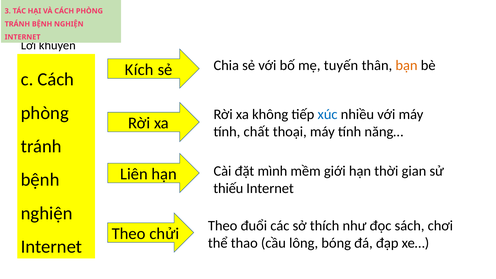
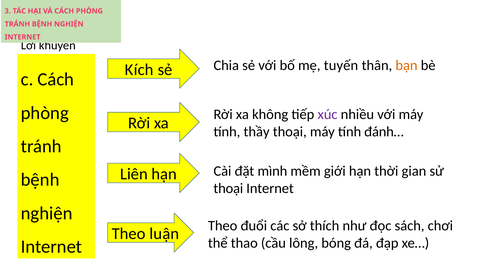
xúc colour: blue -> purple (328, 114)
chất: chất -> thầy (257, 132)
năng…: năng… -> đánh… (384, 132)
thiếu: thiếu -> thoại (228, 188)
chửi: chửi -> luận (164, 234)
